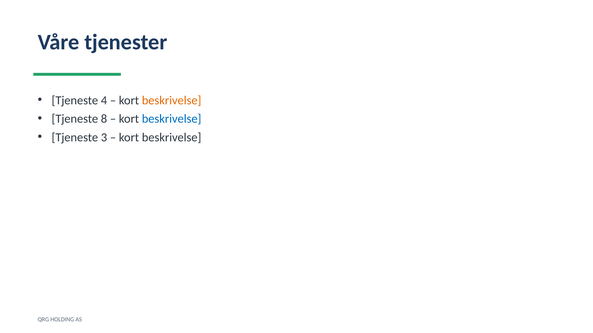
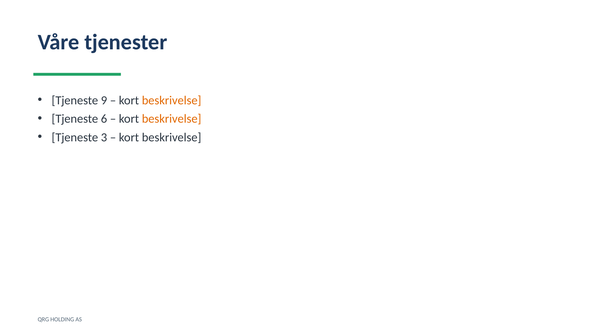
4: 4 -> 9 (104, 100)
8: 8 -> 6 (104, 119)
beskrivelse colour: blue -> orange (172, 119)
